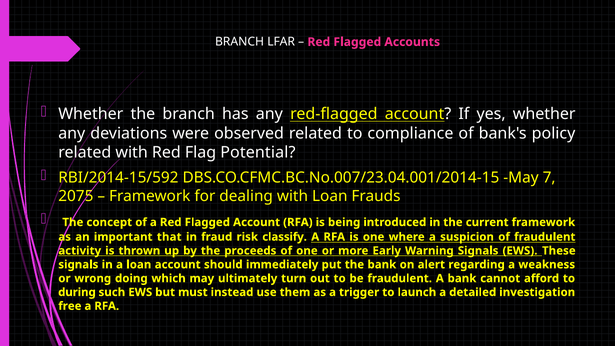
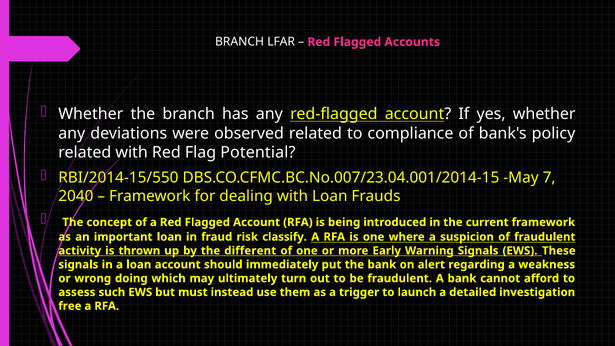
RBI/2014-15/592: RBI/2014-15/592 -> RBI/2014-15/550 (118, 178)
2075: 2075 -> 2040 (76, 196)
important that: that -> loan (169, 237)
proceeds: proceeds -> different (250, 251)
during: during -> assess (77, 292)
